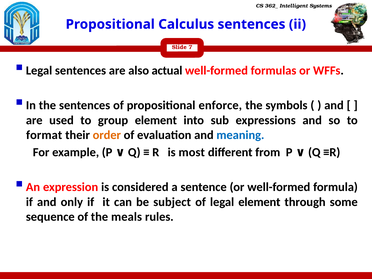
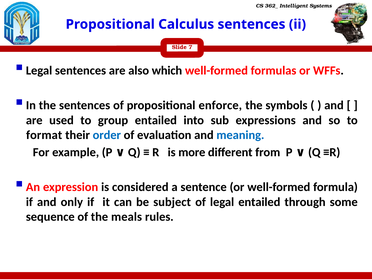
actual: actual -> which (167, 71)
group element: element -> entailed (156, 120)
order colour: orange -> blue (107, 135)
most: most -> more (192, 152)
legal element: element -> entailed (259, 202)
